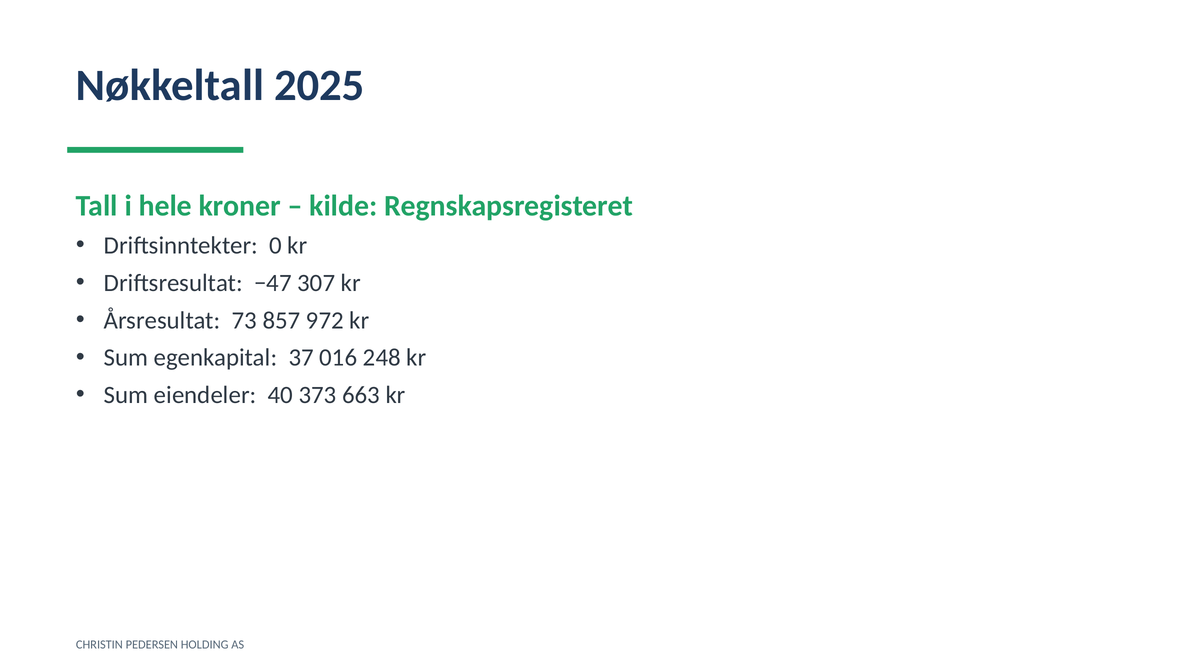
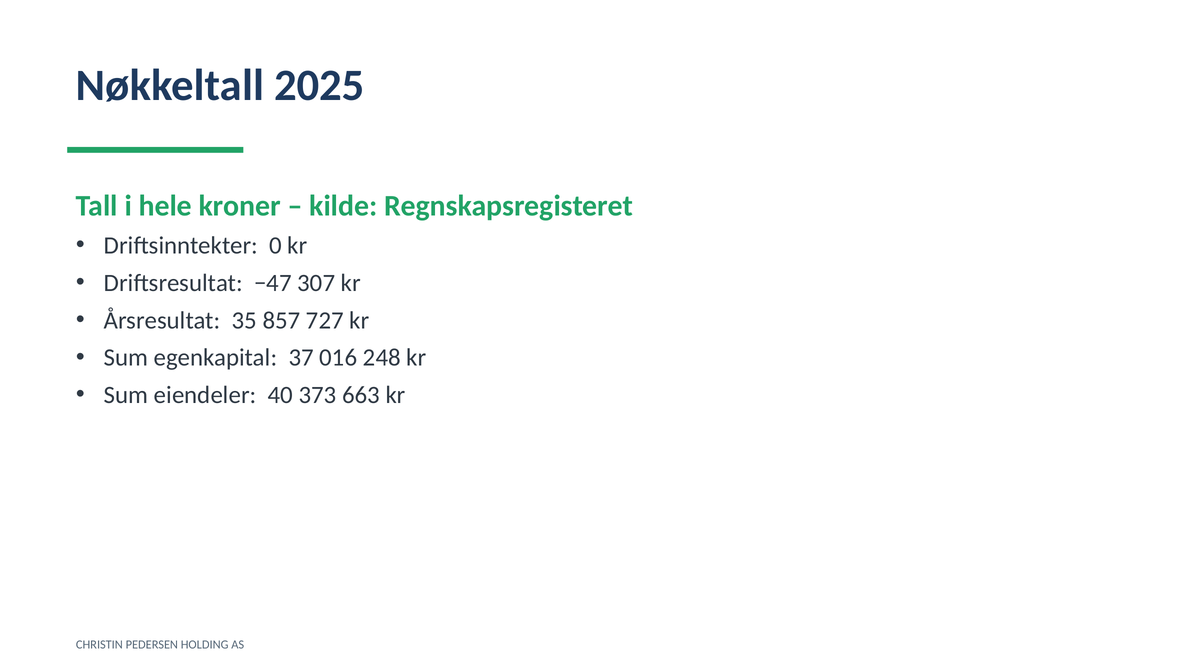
73: 73 -> 35 (244, 320)
972: 972 -> 727 (325, 320)
